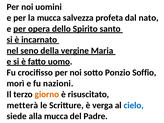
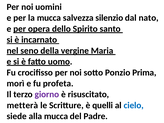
profeta: profeta -> silenzio (109, 18)
Soffio: Soffio -> Prima (144, 72)
nazioni: nazioni -> profeta (58, 83)
giorno colour: orange -> purple (47, 94)
verga: verga -> quelli (103, 105)
